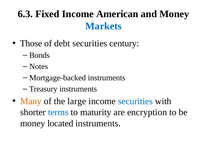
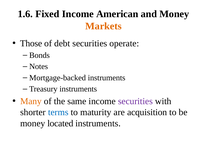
6.3: 6.3 -> 1.6 (25, 14)
Markets colour: blue -> orange (103, 26)
century: century -> operate (124, 43)
large: large -> same (77, 101)
securities colour: blue -> purple (135, 101)
encryption: encryption -> acquisition (147, 112)
